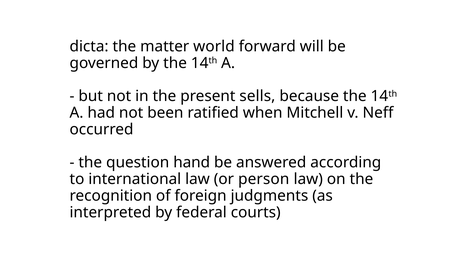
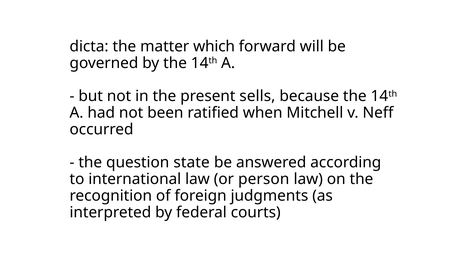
world: world -> which (214, 46)
hand: hand -> state (192, 162)
